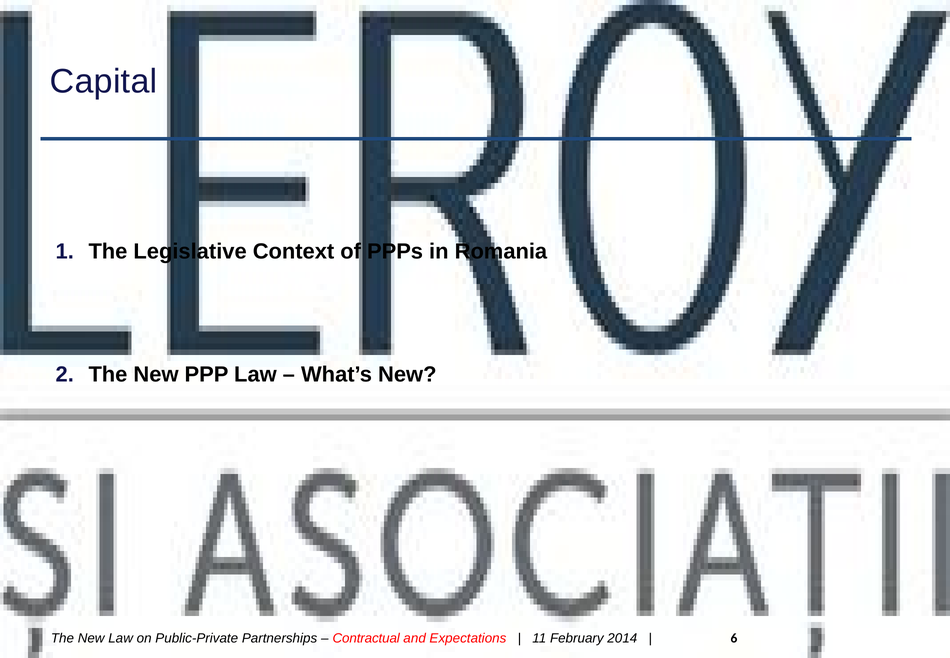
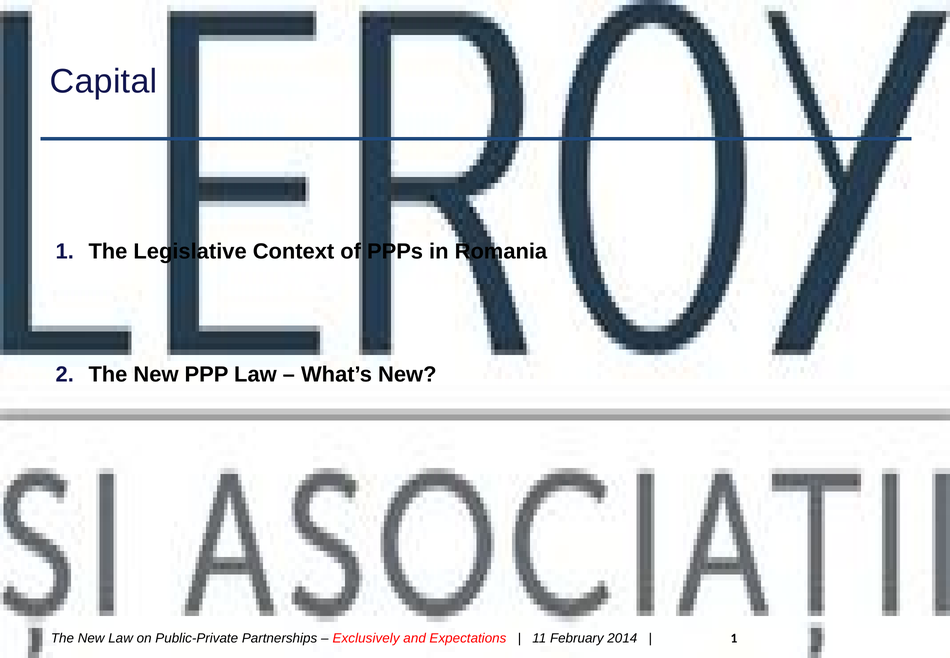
Contractual: Contractual -> Exclusively (366, 638)
6: 6 -> 1 (734, 638)
